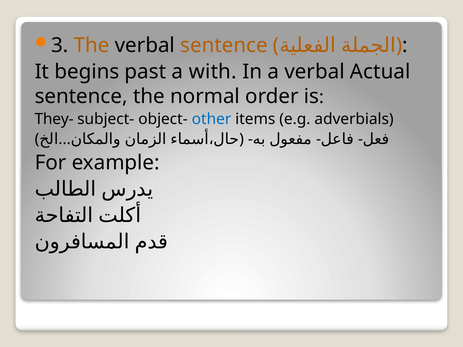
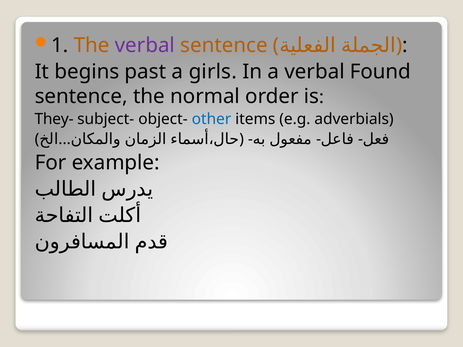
3: 3 -> 1 (60, 45)
verbal colour: black -> purple (145, 45)
with: with -> girls (213, 72)
Actual: Actual -> Found (380, 72)
